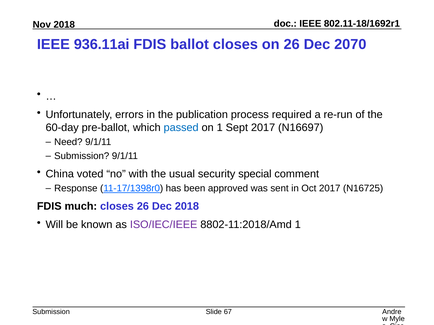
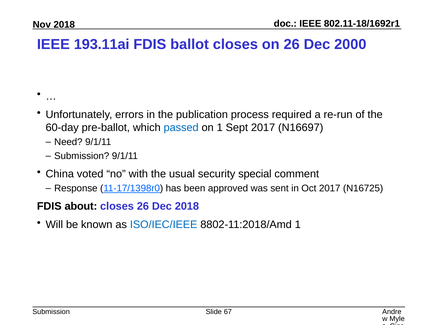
936.11ai: 936.11ai -> 193.11ai (102, 44)
2070: 2070 -> 2000 (350, 44)
much: much -> about (81, 207)
ISO/IEC/IEEE colour: purple -> blue (164, 225)
